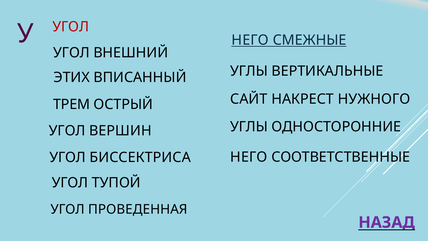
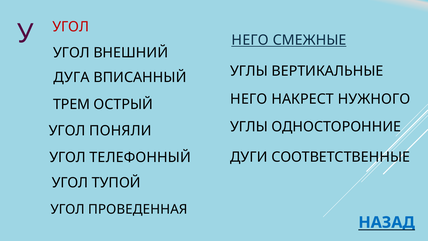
ЭТИХ: ЭТИХ -> ДУГА (72, 77)
САЙТ: САЙТ -> НЕГО (249, 99)
ВЕРШИН: ВЕРШИН -> ПОНЯЛИ (120, 131)
НЕГО: НЕГО -> ДУГИ (249, 157)
БИССЕКТРИСА: БИССЕКТРИСА -> ТЕЛЕФОННЫЙ (140, 157)
НАЗАД colour: purple -> blue (387, 222)
